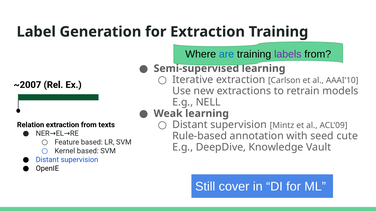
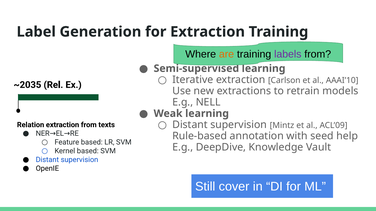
are colour: blue -> orange (227, 54)
~2007: ~2007 -> ~2035 (27, 85)
cute: cute -> help (347, 136)
